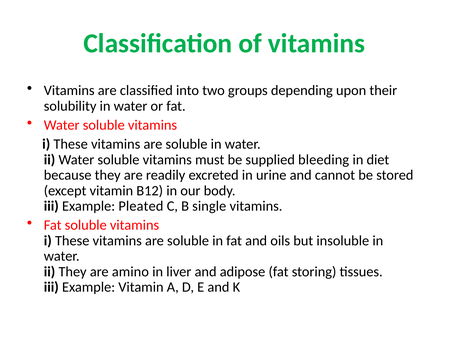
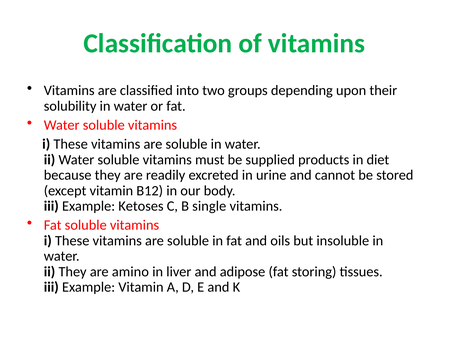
bleeding: bleeding -> products (324, 160)
Pleated: Pleated -> Ketoses (141, 206)
